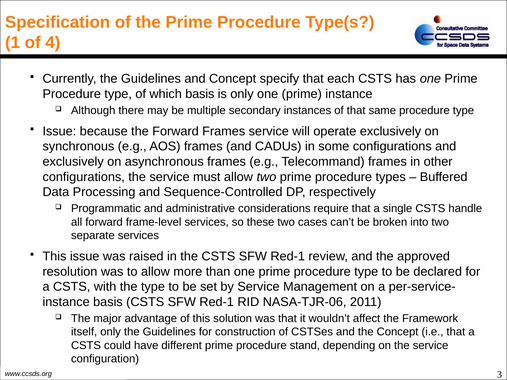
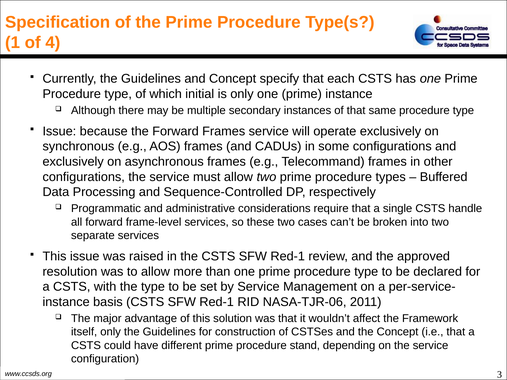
which basis: basis -> initial (200, 94)
